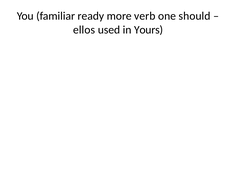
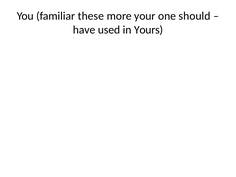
ready: ready -> these (91, 16)
verb: verb -> your (145, 16)
ellos: ellos -> have (84, 30)
